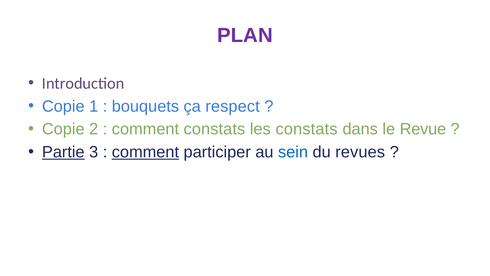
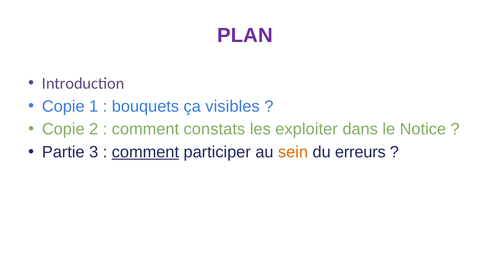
respect: respect -> visibles (233, 106)
les constats: constats -> exploiter (307, 129)
Revue: Revue -> Notice (423, 129)
Partie underline: present -> none (63, 152)
sein colour: blue -> orange (293, 152)
revues: revues -> erreurs (360, 152)
